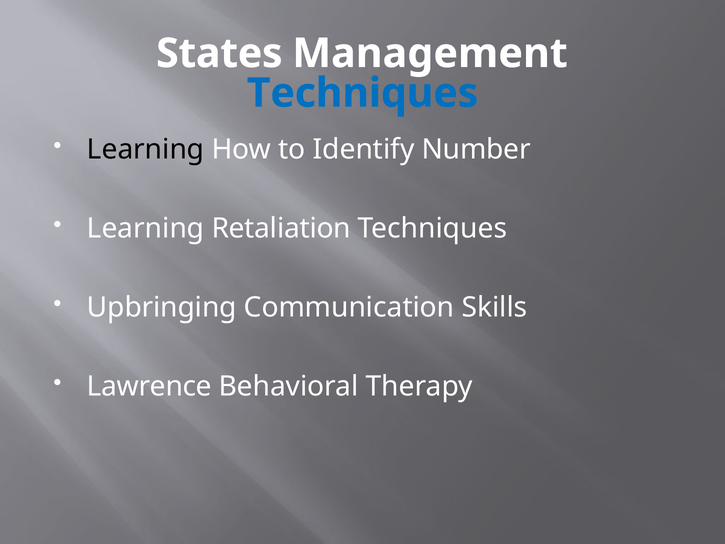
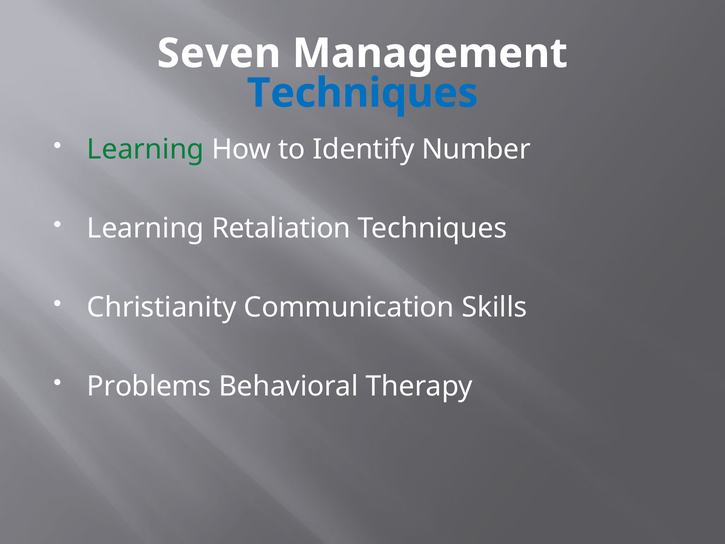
States: States -> Seven (219, 53)
Learning colour: black -> green (146, 149)
Upbringing: Upbringing -> Christianity (162, 307)
Lawrence: Lawrence -> Problems (149, 386)
